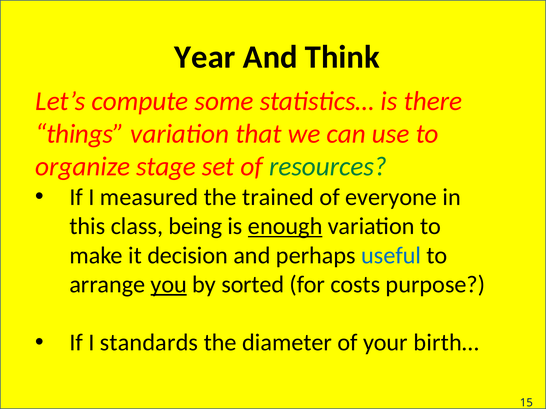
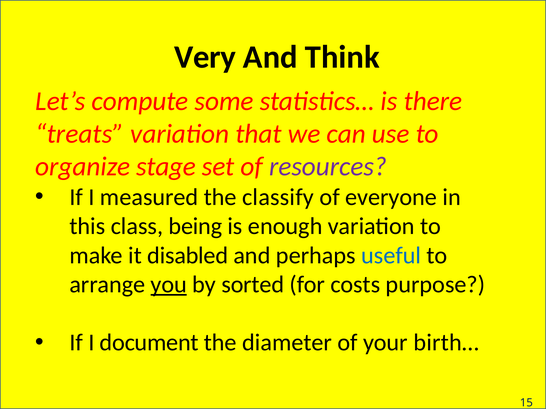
Year: Year -> Very (205, 57)
things: things -> treats (80, 134)
resources colour: green -> purple (328, 167)
trained: trained -> classify (278, 197)
enough underline: present -> none (285, 227)
decision: decision -> disabled (188, 256)
standards: standards -> document (149, 343)
